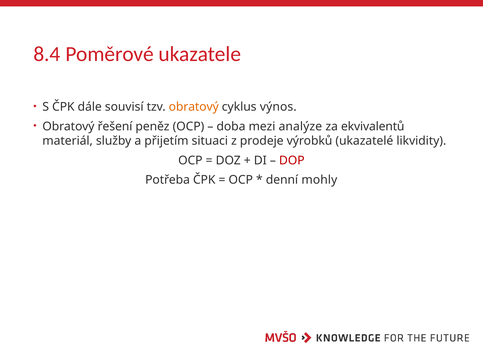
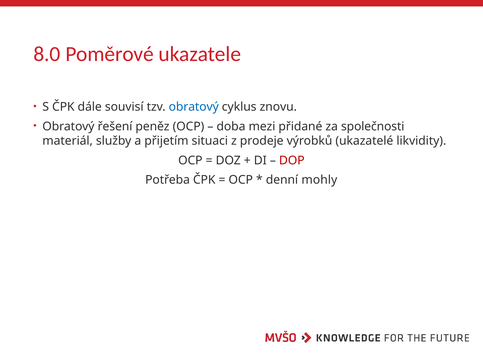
8.4: 8.4 -> 8.0 (47, 54)
obratový colour: orange -> blue (194, 107)
výnos: výnos -> znovu (278, 107)
analýze: analýze -> přidané (300, 126)
ekvivalentů: ekvivalentů -> společnosti (373, 126)
